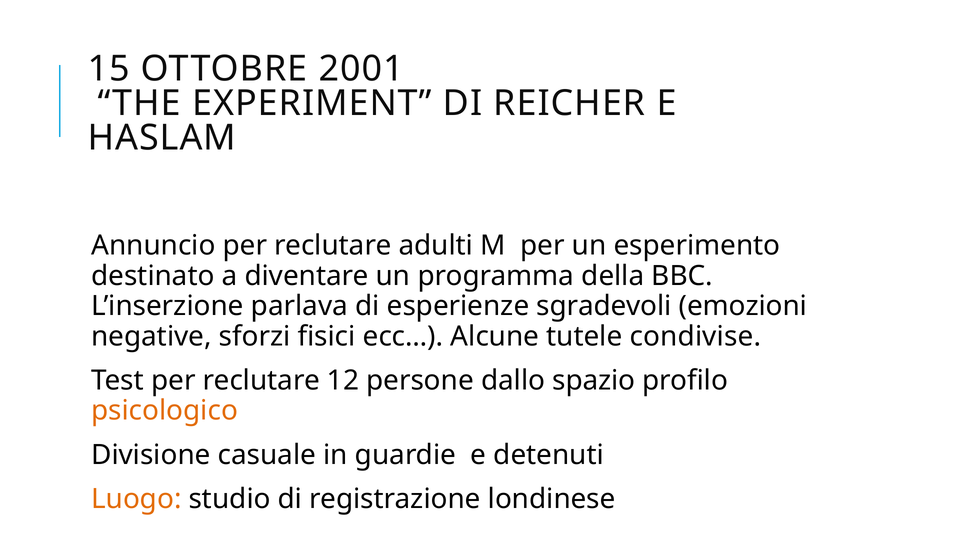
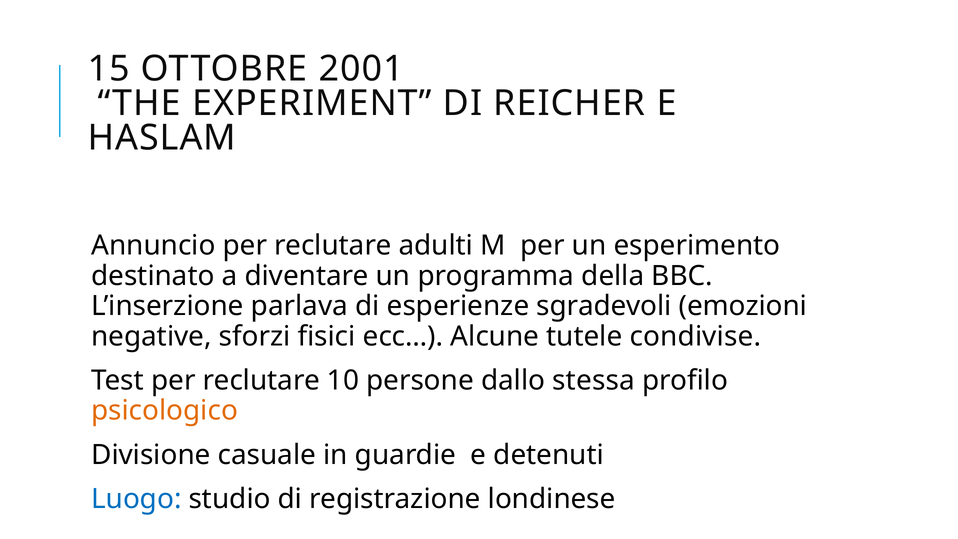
12: 12 -> 10 (343, 380)
spazio: spazio -> stessa (594, 380)
Luogo colour: orange -> blue (136, 499)
